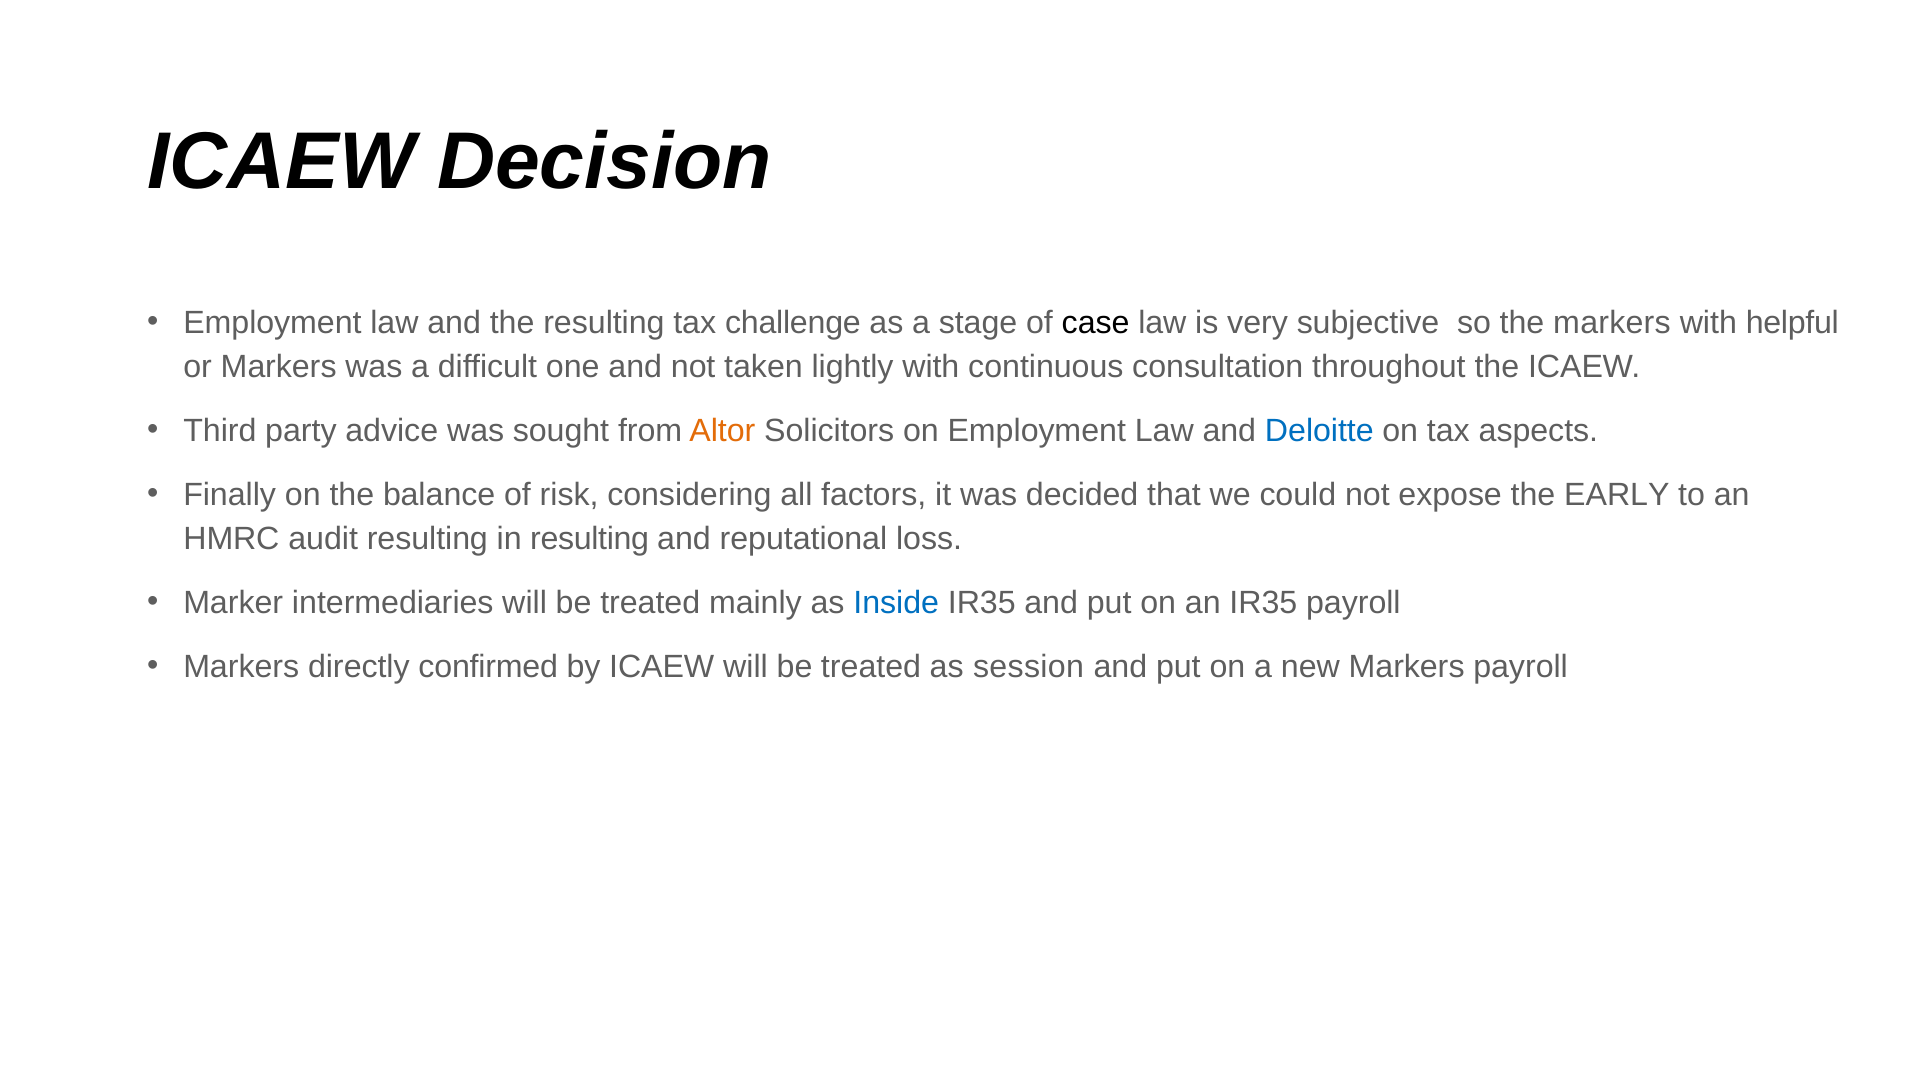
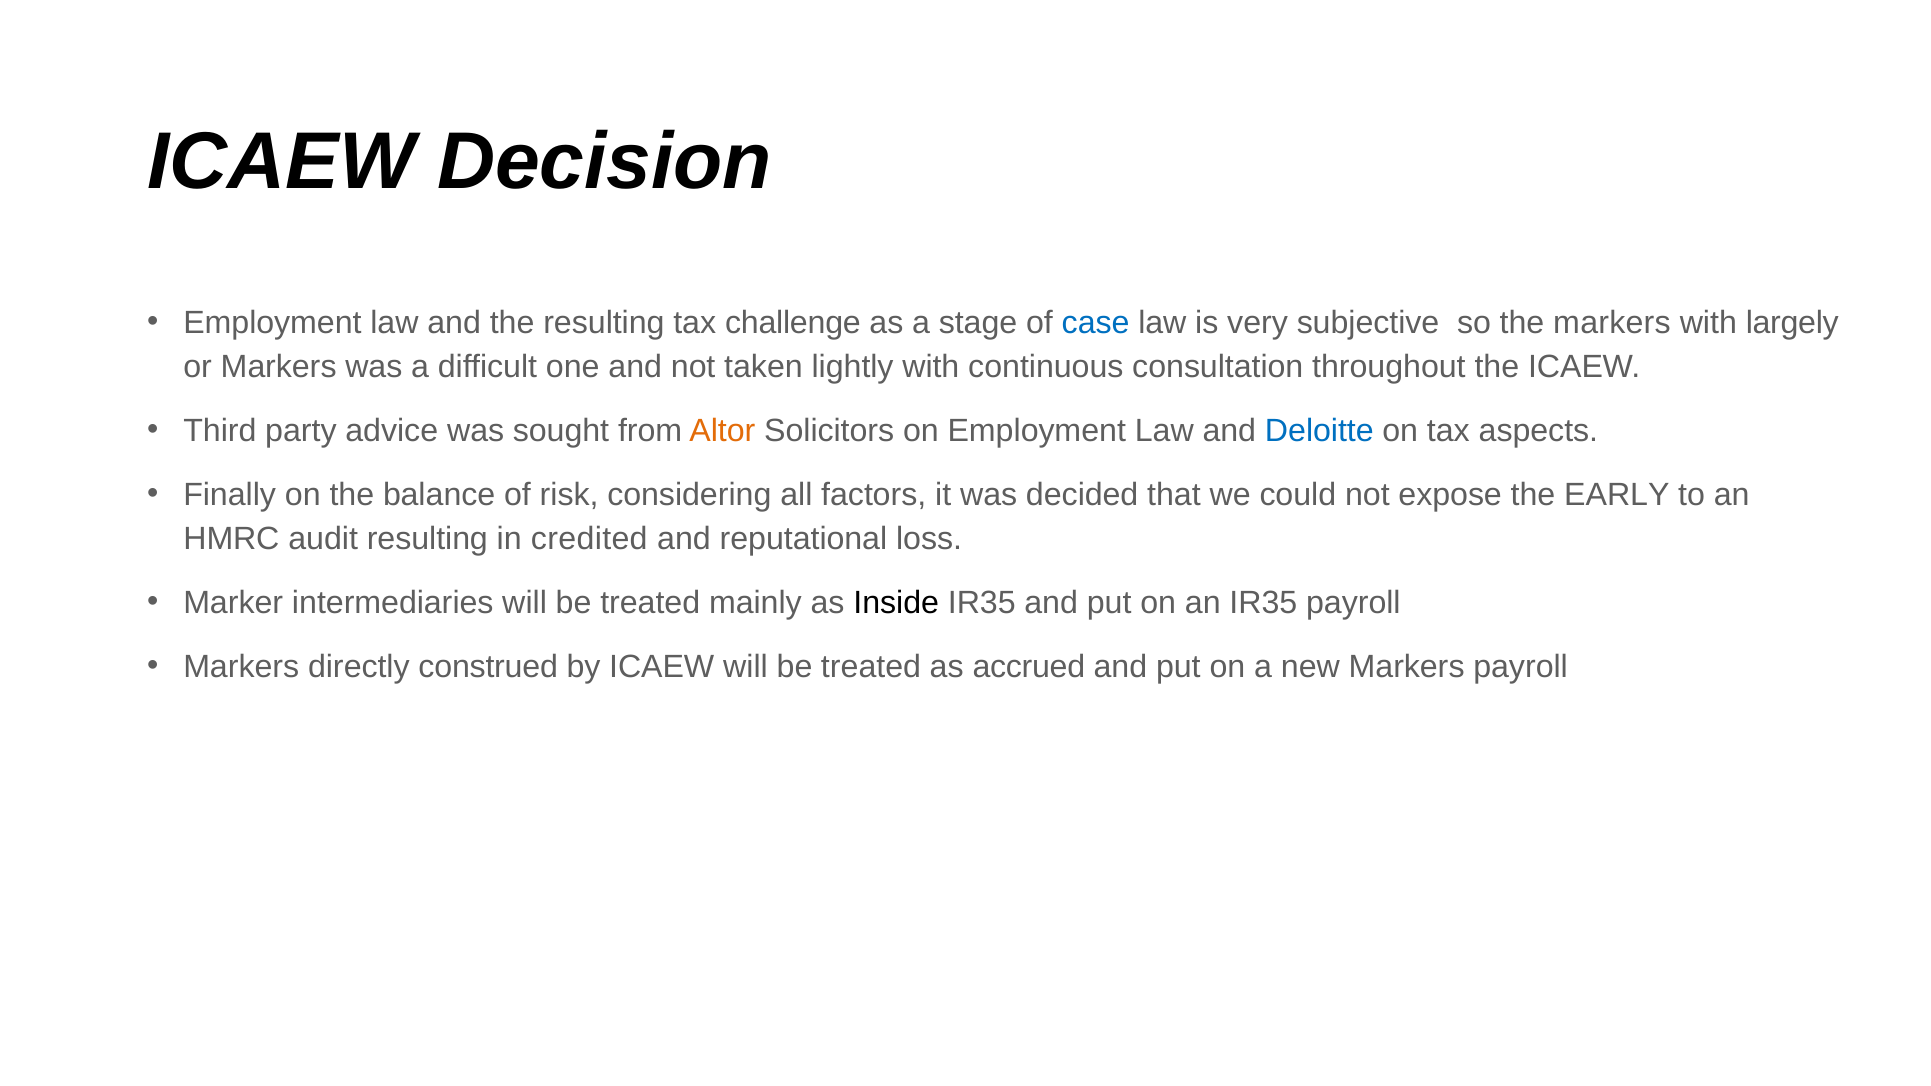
case colour: black -> blue (1096, 323)
helpful: helpful -> largely (1792, 323)
in resulting: resulting -> credited (589, 539)
Inside colour: blue -> black (896, 603)
confirmed: confirmed -> construed (488, 667)
session: session -> accrued (1029, 667)
